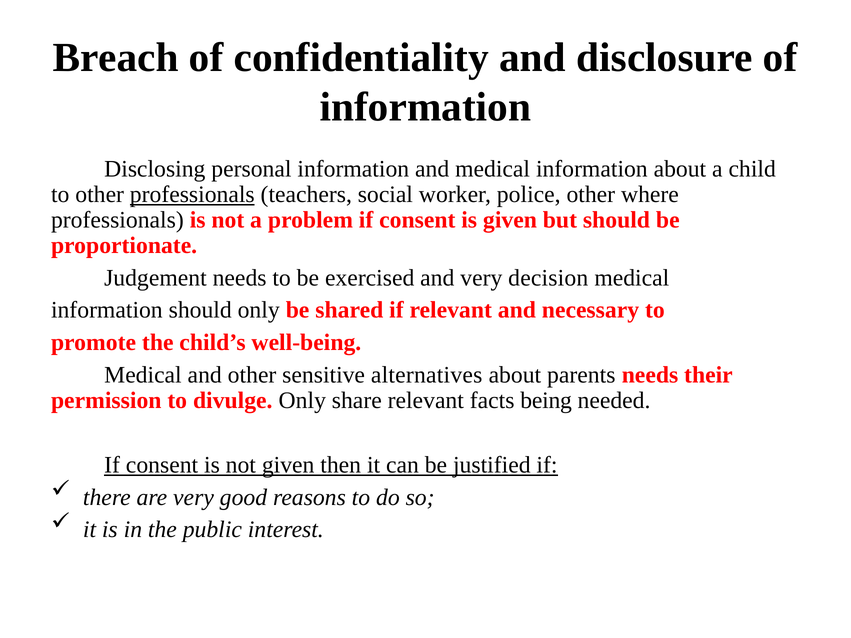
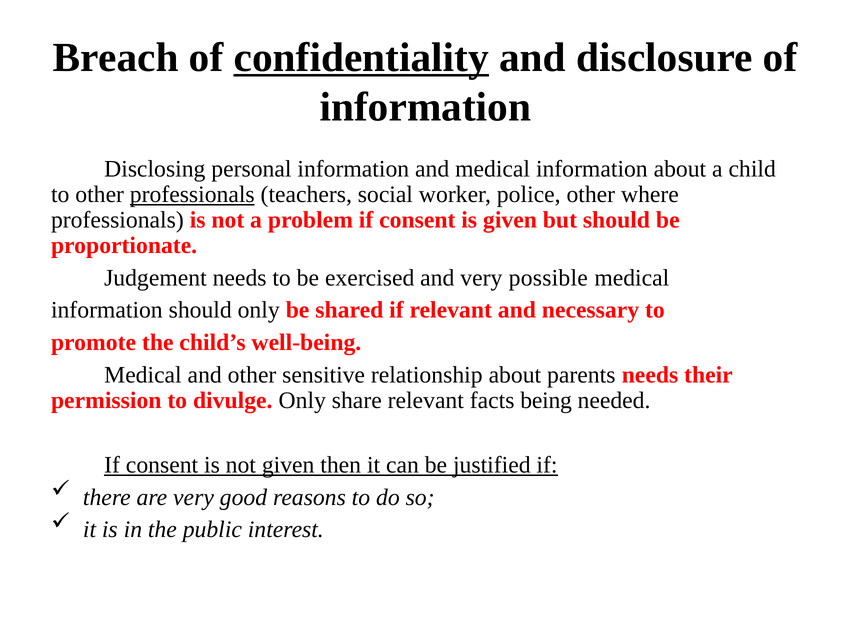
confidentiality underline: none -> present (361, 58)
decision: decision -> possible (548, 278)
alternatives: alternatives -> relationship (427, 375)
